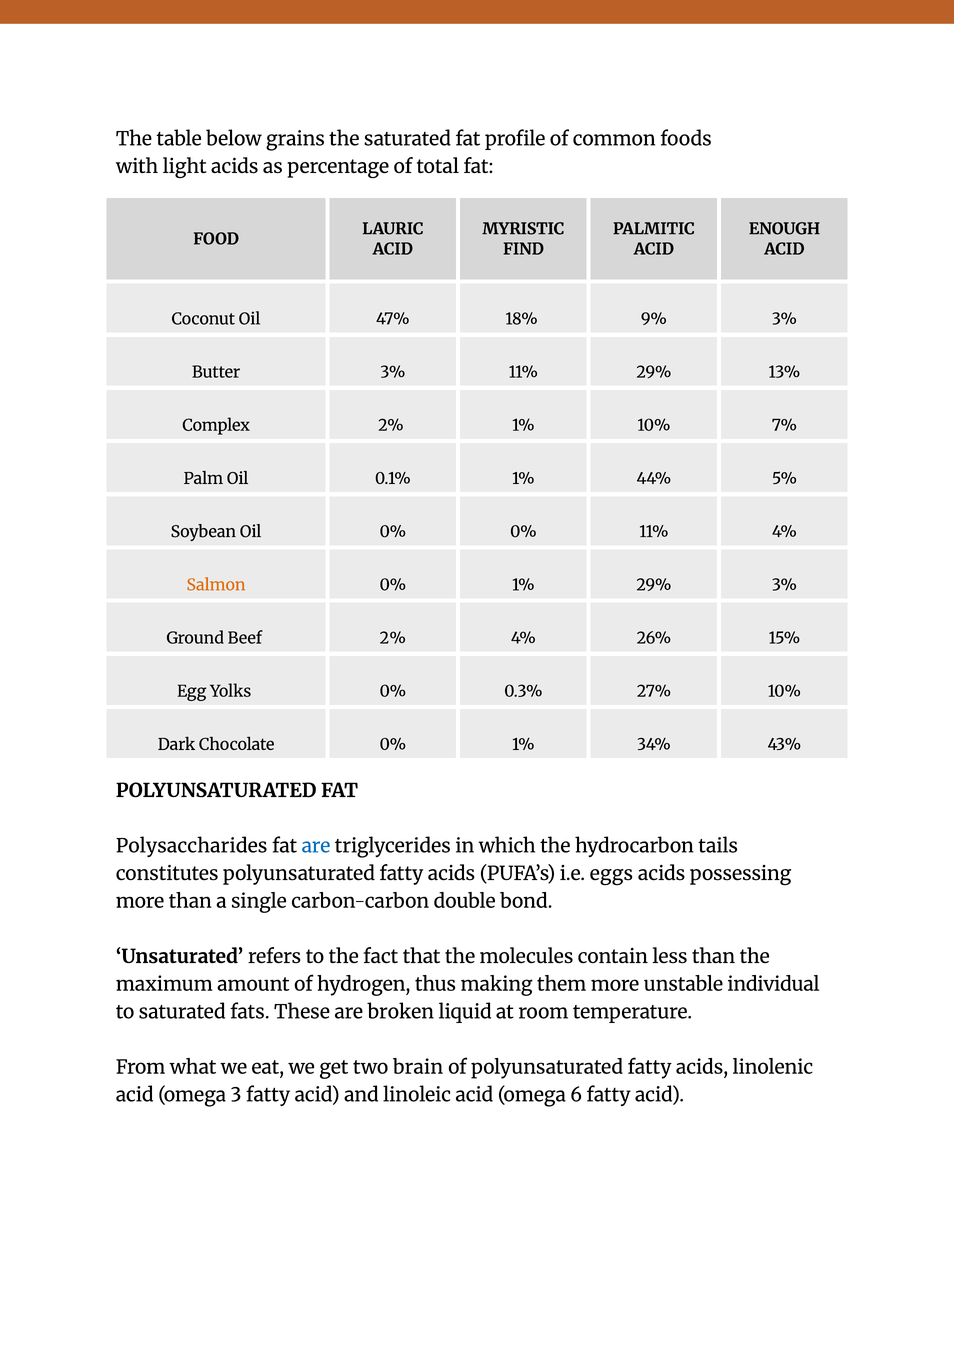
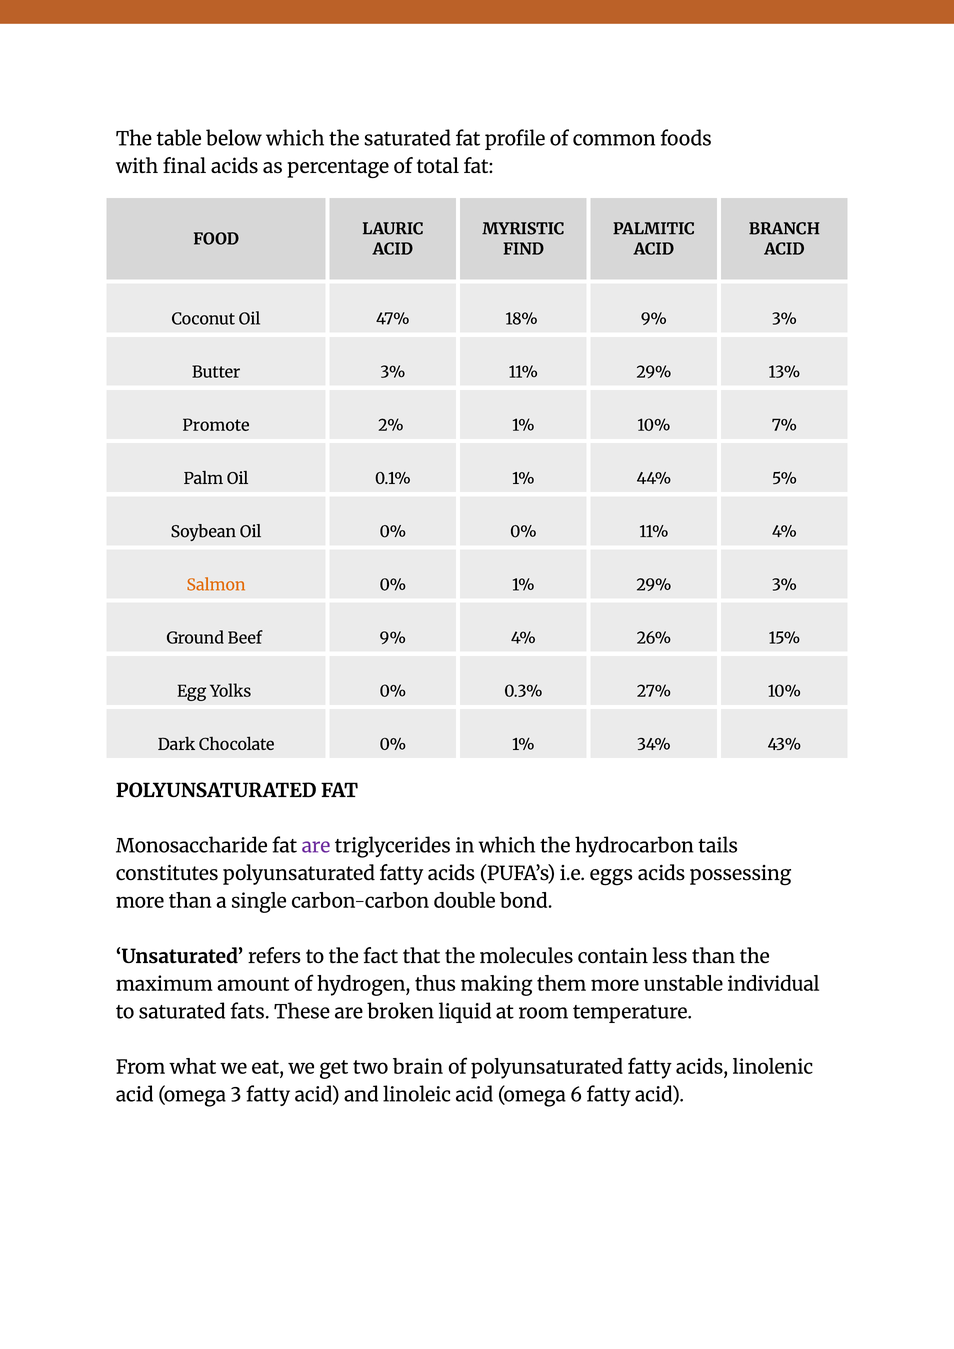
below grains: grains -> which (295, 139)
light: light -> final (185, 167)
ENOUGH: ENOUGH -> BRANCH (784, 229)
Complex: Complex -> Promote (216, 426)
Beef 2%: 2% -> 9% (393, 638)
Polysaccharides: Polysaccharides -> Monosaccharide (192, 846)
are colour: blue -> purple (316, 846)
